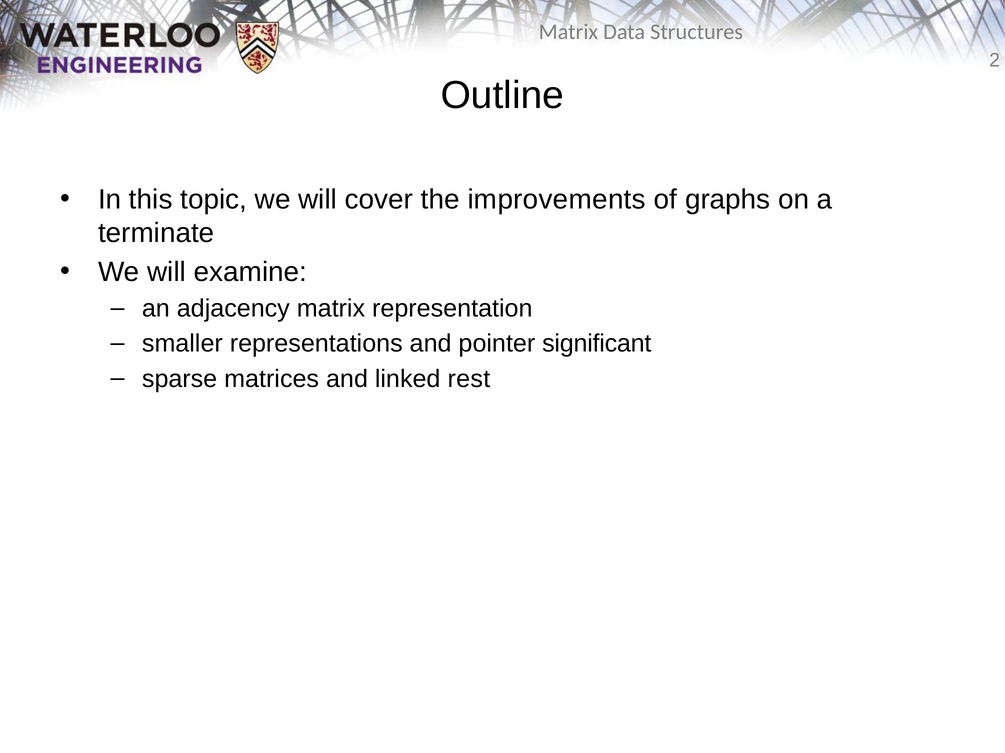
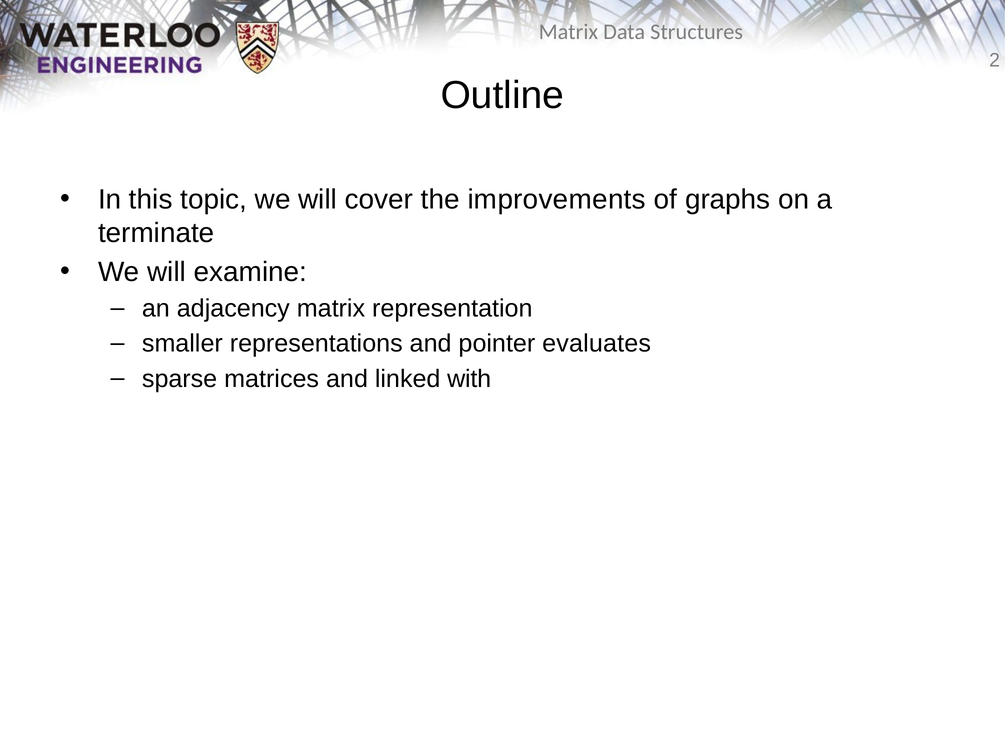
significant: significant -> evaluates (597, 344)
rest: rest -> with (469, 379)
